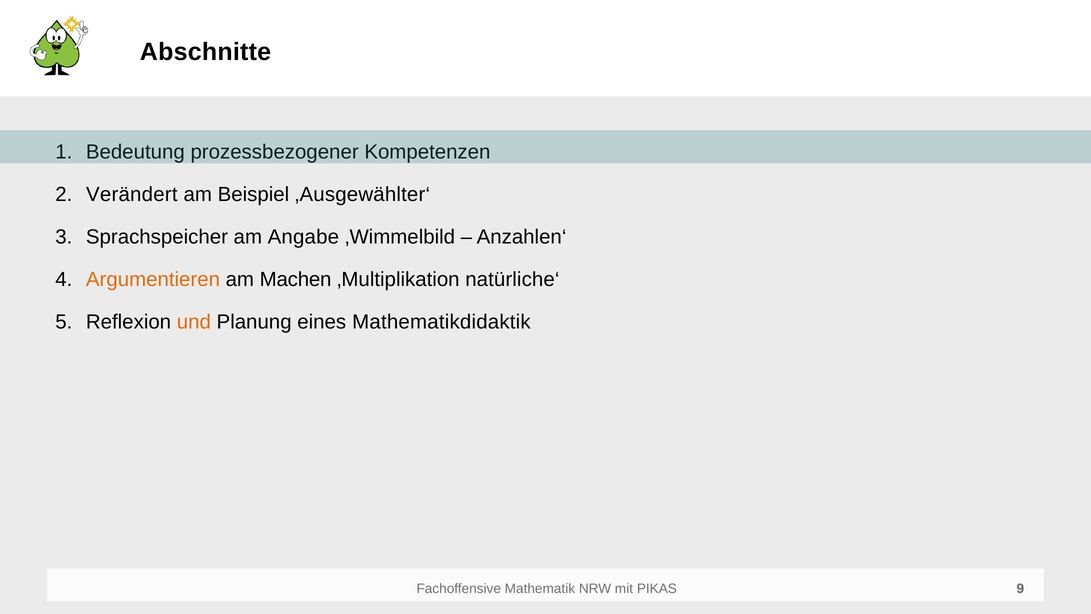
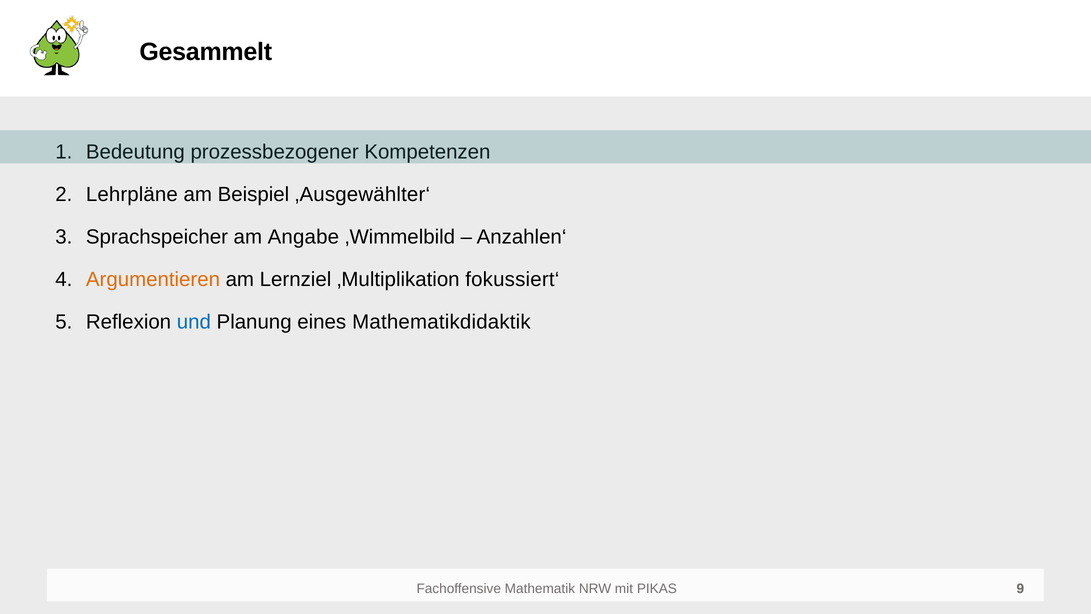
Abschnitte: Abschnitte -> Gesammelt (206, 52)
Verändert: Verändert -> Lehrpläne (132, 194)
Machen: Machen -> Lernziel (296, 279)
natürliche‘: natürliche‘ -> fokussiert‘ (512, 279)
und colour: orange -> blue (194, 322)
